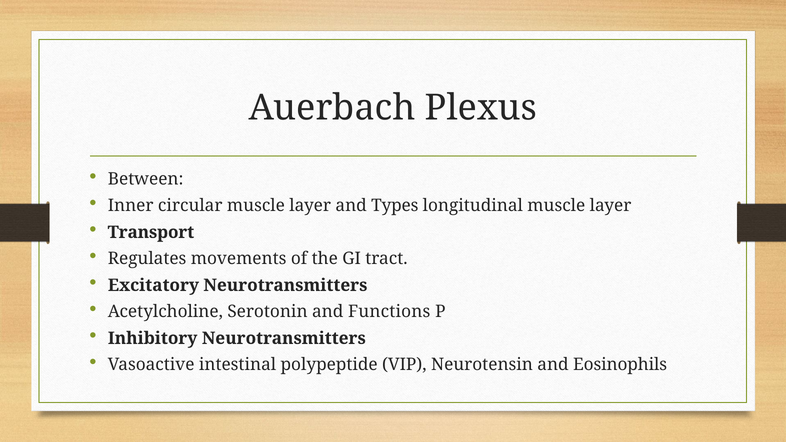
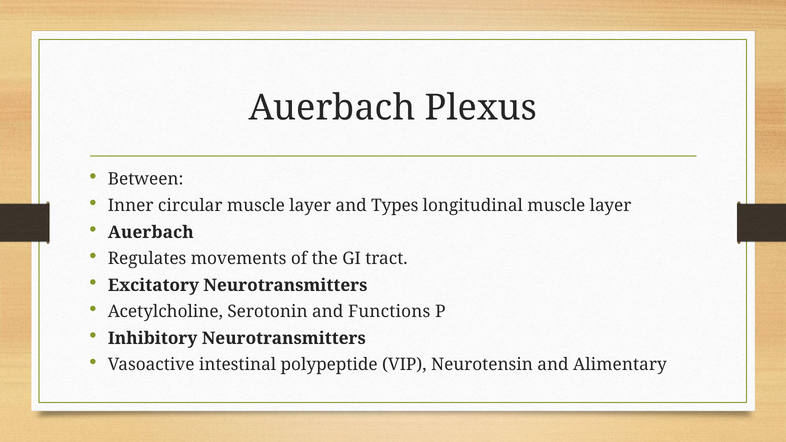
Transport: Transport -> Auerbach (151, 232)
Eosinophils: Eosinophils -> Alimentary (620, 365)
